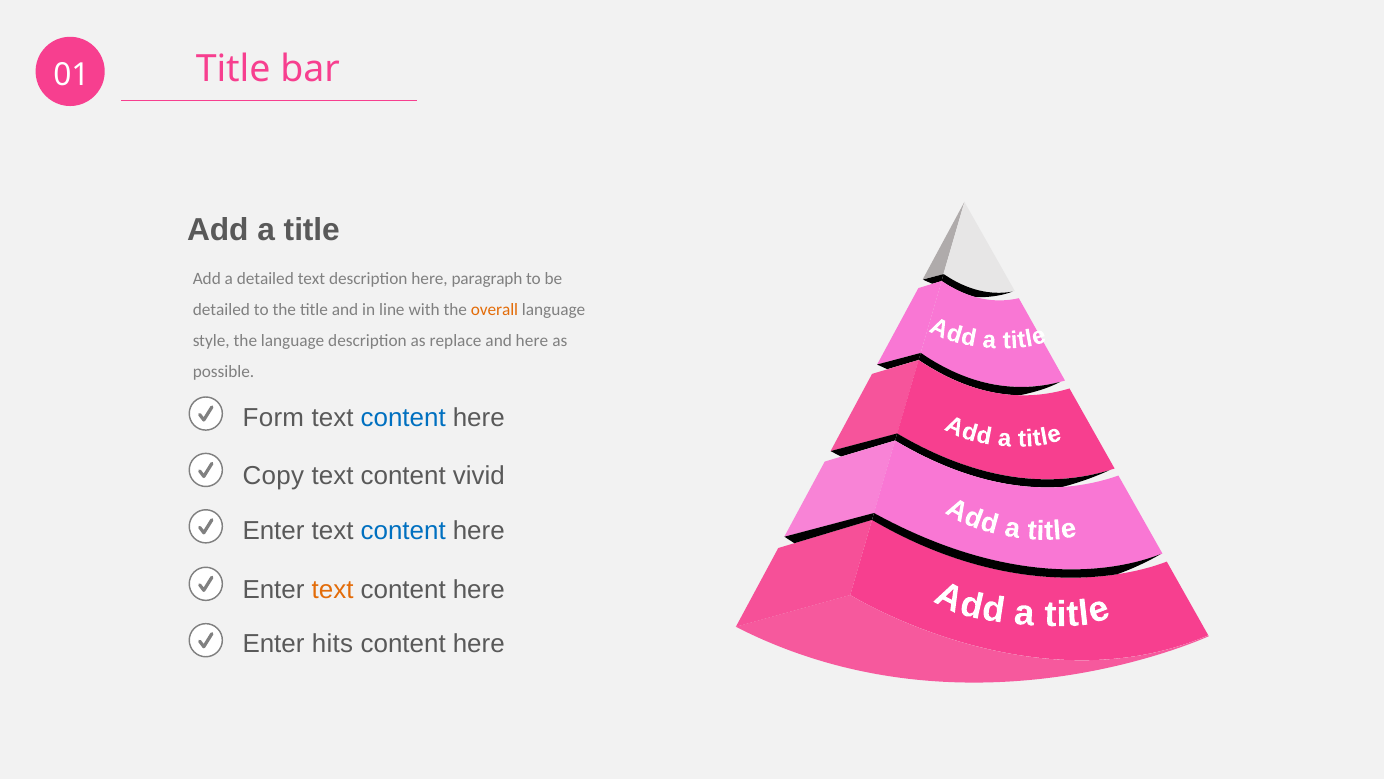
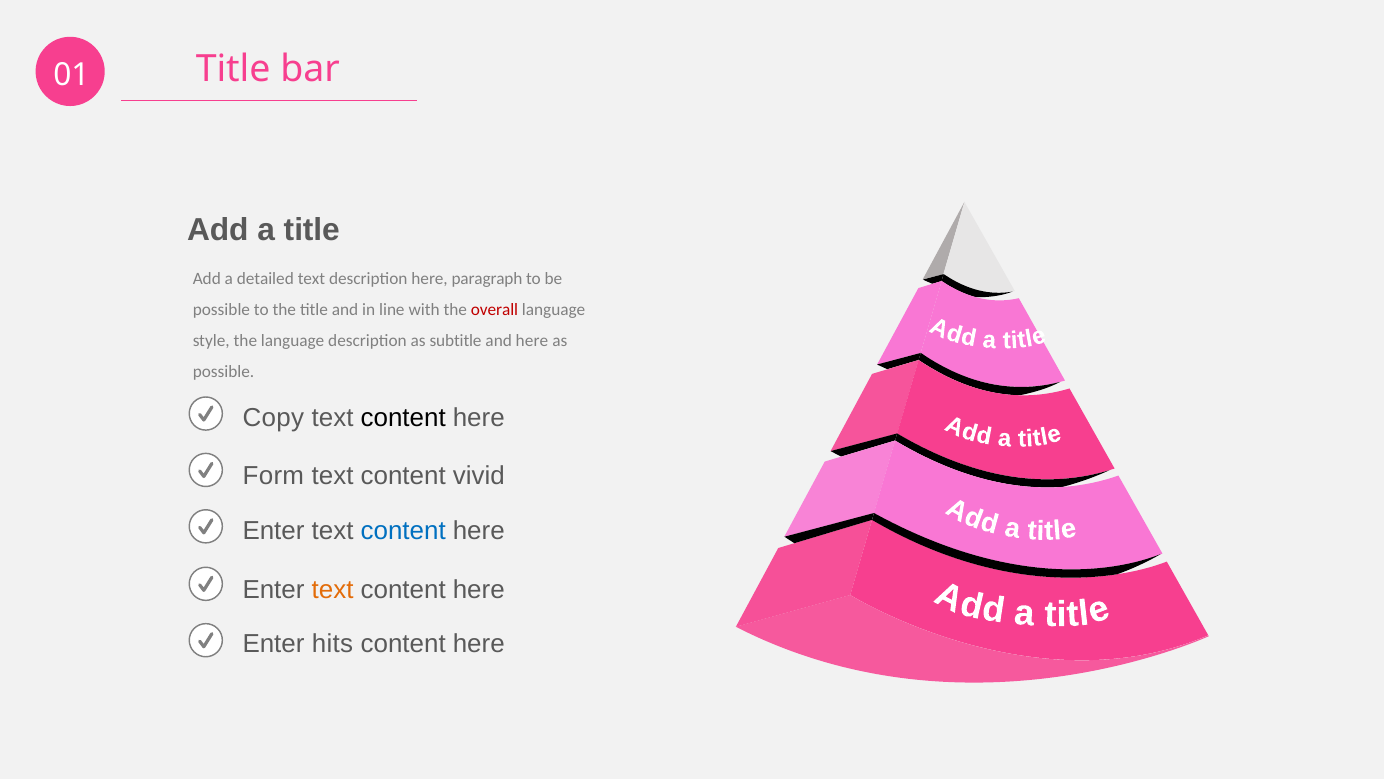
detailed: detailed -> possible (221, 309)
overall colour: orange -> red (494, 309)
replace: replace -> subtitle (456, 340)
Form: Form -> Copy (273, 418)
content colour: blue -> black (403, 418)
Copy: Copy -> Form (273, 476)
